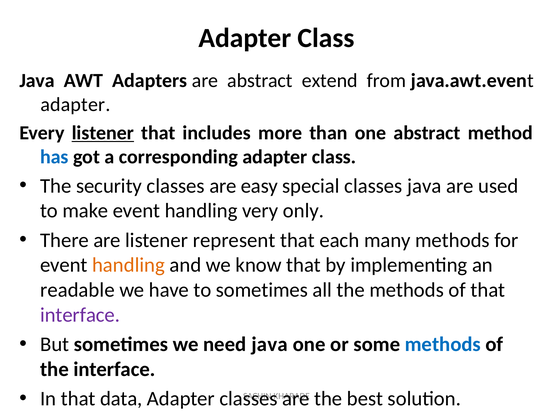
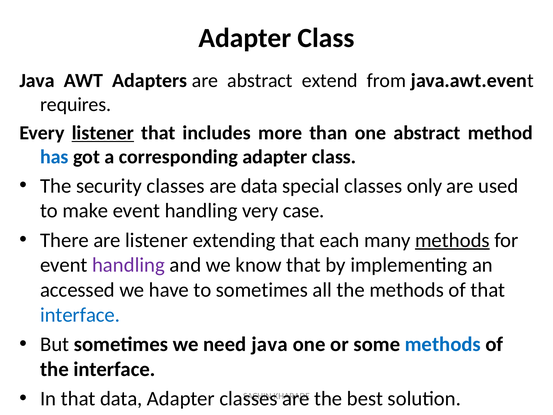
adapter: adapter -> requires (76, 105)
are easy: easy -> data (259, 186)
classes java: java -> only (424, 186)
only: only -> case (304, 211)
represent: represent -> extending (234, 240)
methods underline: none -> present (452, 240)
handling colour: orange -> purple (128, 265)
readable: readable -> accessed (77, 290)
interface colour: purple -> blue (80, 315)
